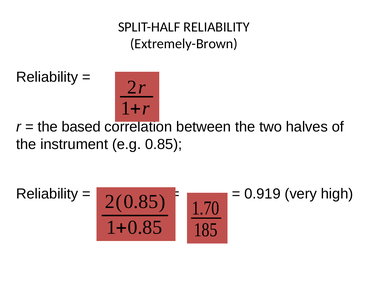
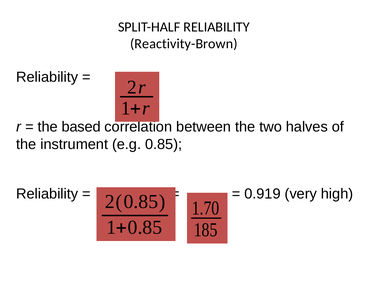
Extremely-Brown: Extremely-Brown -> Reactivity-Brown (184, 44)
